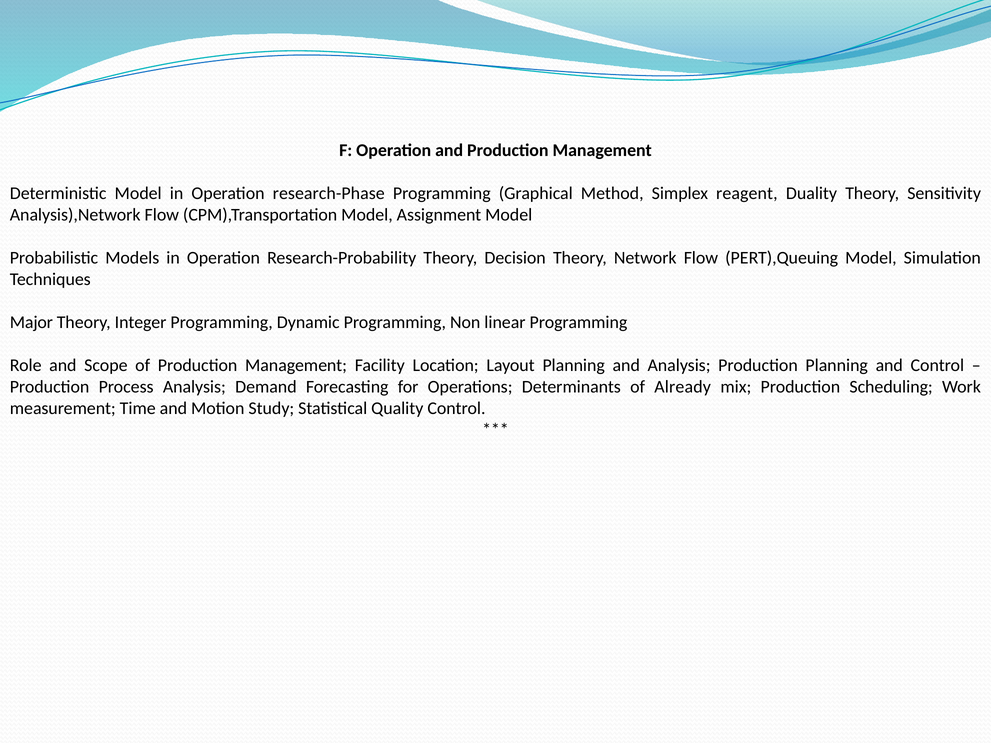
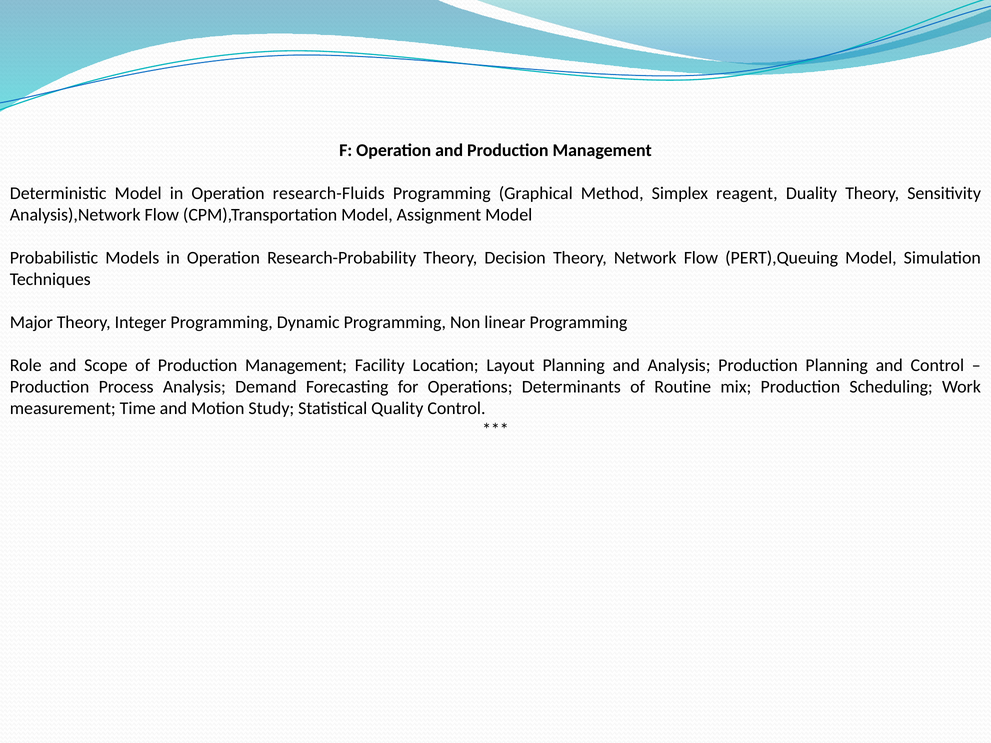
research-Phase: research-Phase -> research-Fluids (329, 193)
Already: Already -> Routine (683, 387)
